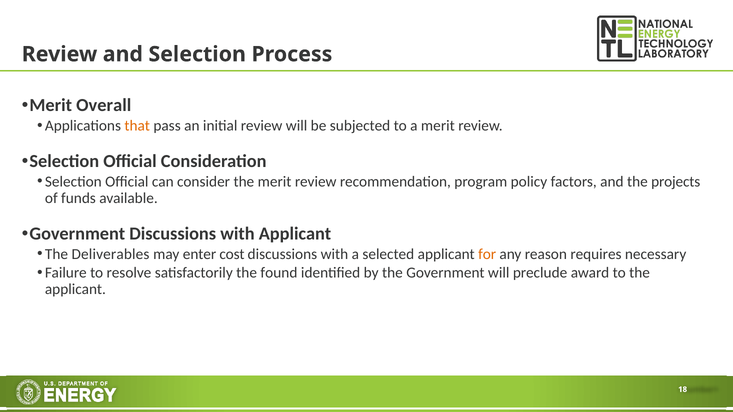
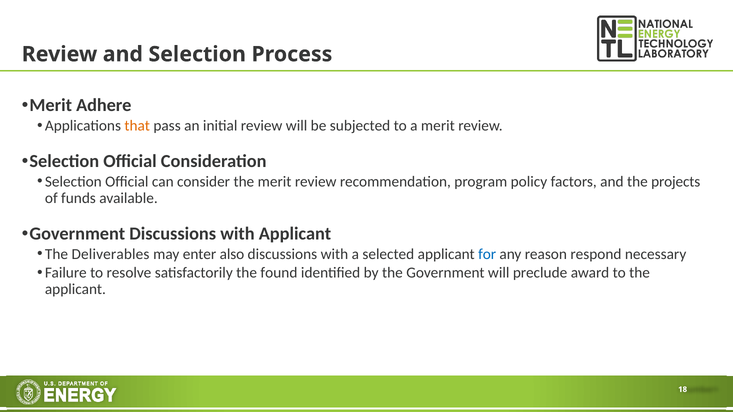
Overall: Overall -> Adhere (104, 105)
cost: cost -> also (232, 254)
for colour: orange -> blue (487, 254)
requires: requires -> respond (596, 254)
